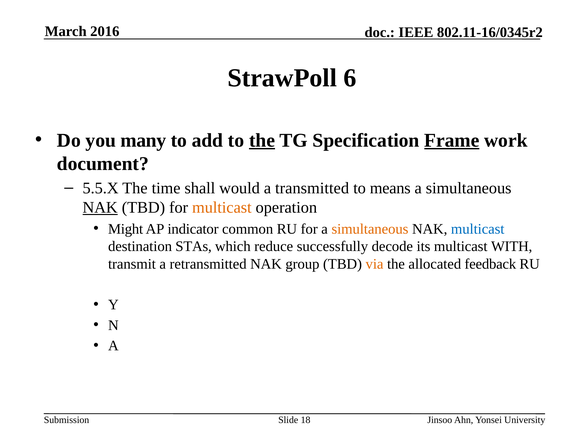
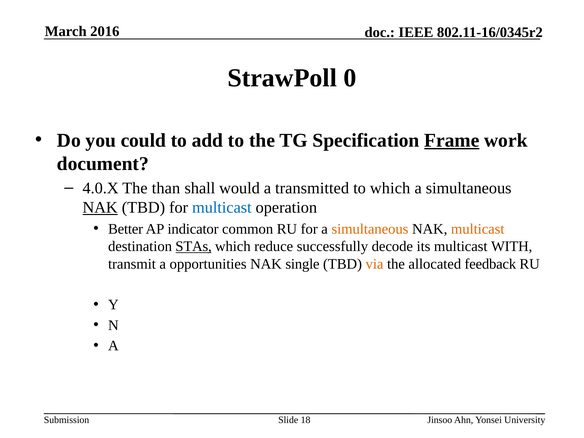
6: 6 -> 0 (350, 78)
many: many -> could (143, 140)
the underline: present -> none (262, 140)
5.5.X: 5.5.X -> 4.0.X (101, 188)
time: time -> than (166, 188)
to means: means -> which (390, 188)
multicast colour: orange -> blue (222, 208)
Might: Might -> Better (126, 229)
multicast colour: blue -> orange (478, 229)
STAs underline: none -> present (194, 246)
retransmitted: retransmitted -> opportunities (208, 264)
group: group -> single (302, 264)
